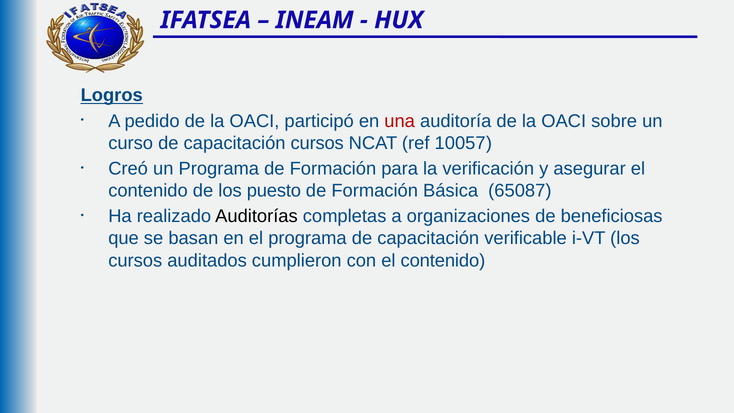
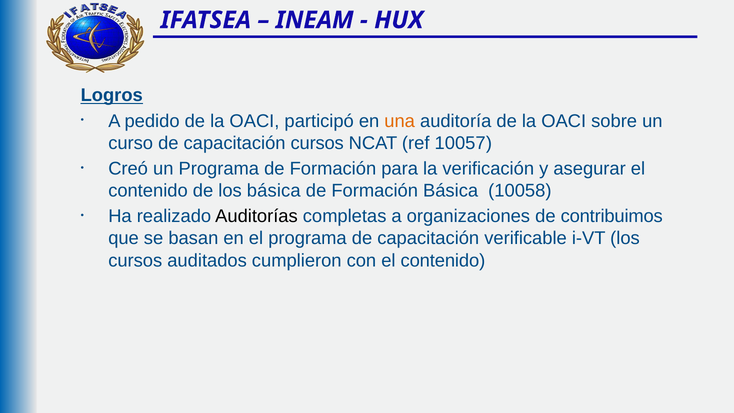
una colour: red -> orange (400, 121)
los puesto: puesto -> básica (274, 191)
65087: 65087 -> 10058 (520, 191)
beneficiosas: beneficiosas -> contribuimos (612, 216)
